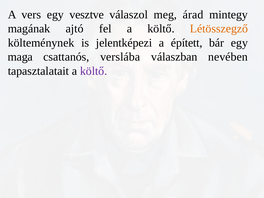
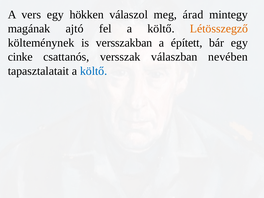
vesztve: vesztve -> hökken (87, 15)
jelentképezi: jelentképezi -> versszakban (124, 43)
maga: maga -> cinke (20, 57)
verslába: verslába -> versszak (120, 57)
költő colour: purple -> blue (94, 71)
